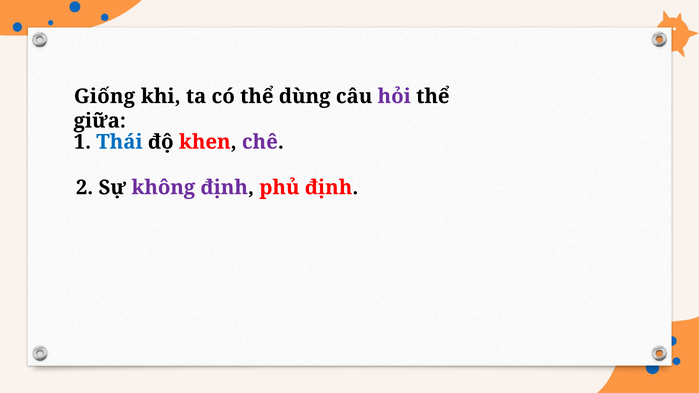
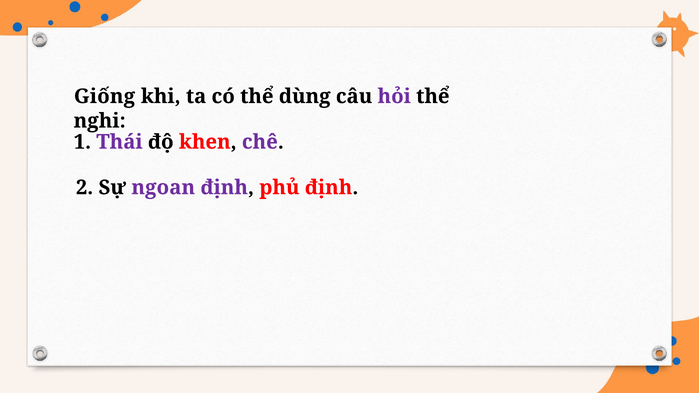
giữa: giữa -> nghi (100, 121)
Thái colour: blue -> purple (119, 142)
không: không -> ngoan (163, 188)
